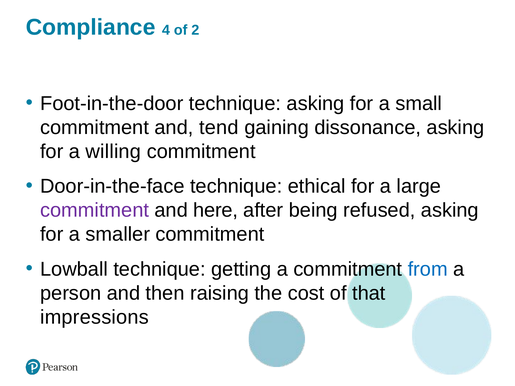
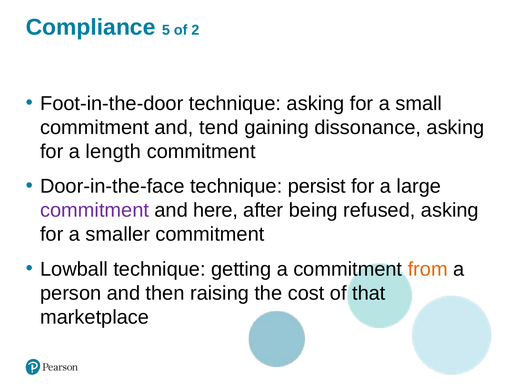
4: 4 -> 5 (166, 30)
willing: willing -> length (113, 152)
ethical: ethical -> persist (317, 186)
from colour: blue -> orange (428, 269)
impressions: impressions -> marketplace (95, 317)
